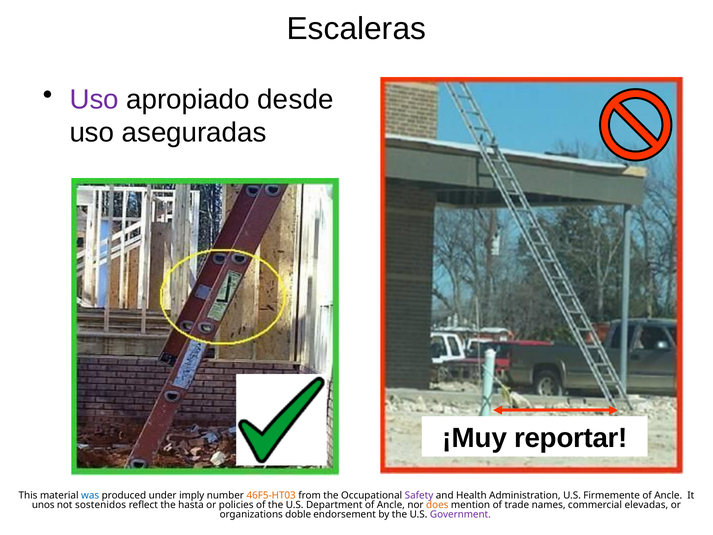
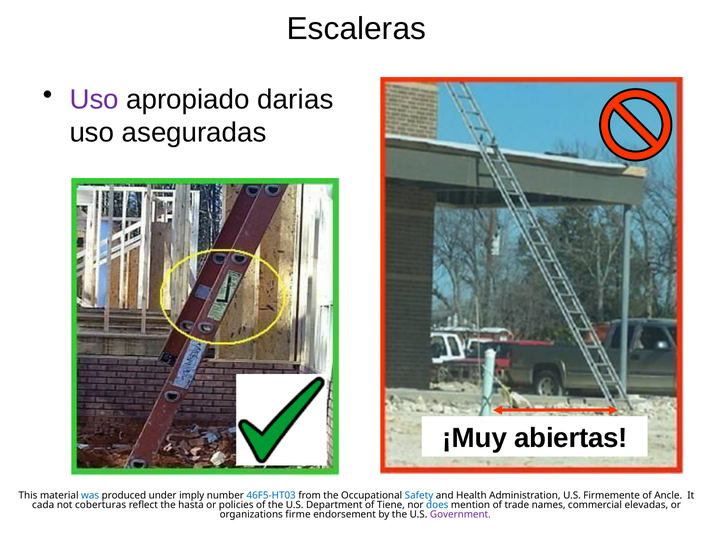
desde: desde -> darias (295, 99)
reportar: reportar -> abiertas (571, 438)
46F5-HT03 colour: orange -> blue (271, 495)
Safety colour: purple -> blue (419, 495)
unos: unos -> cada (43, 505)
sostenidos: sostenidos -> coberturas (101, 505)
Department of Ancle: Ancle -> Tiene (391, 505)
does colour: orange -> blue (437, 505)
doble: doble -> firme (298, 514)
